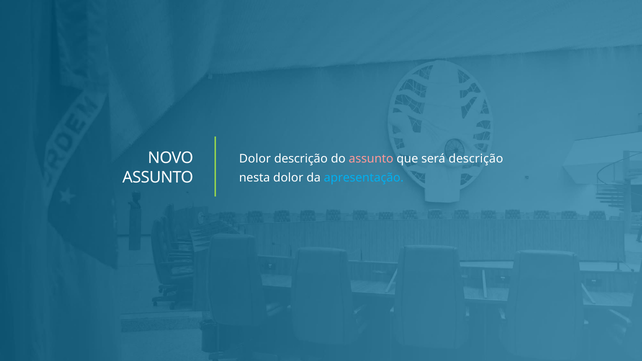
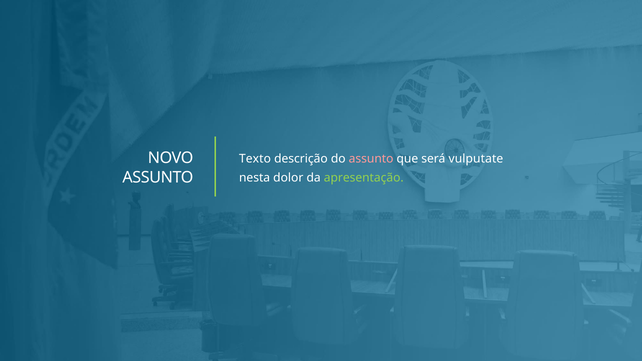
Dolor: Dolor -> Texto (255, 159)
será descrição: descrição -> vulputate (476, 159)
apresentação colour: light blue -> light green (364, 178)
